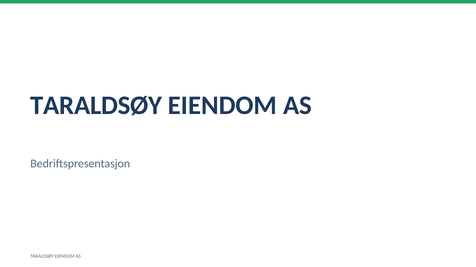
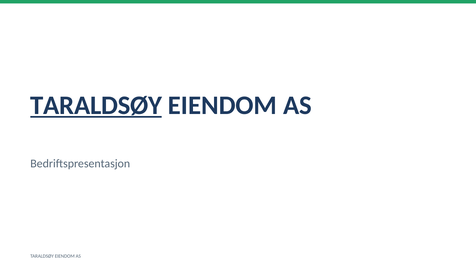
TARALDSØY underline: none -> present (96, 106)
